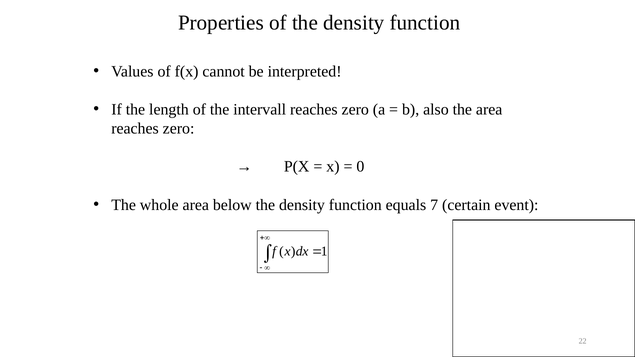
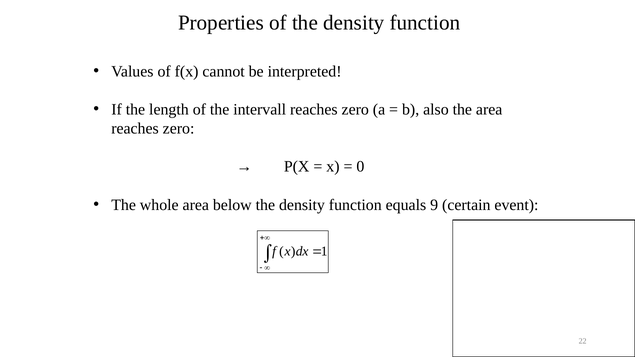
7: 7 -> 9 (434, 205)
